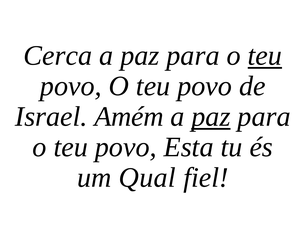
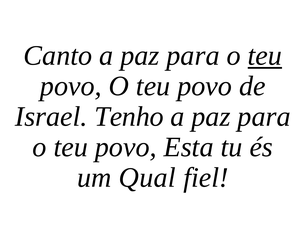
Cerca: Cerca -> Canto (58, 55)
Amém: Amém -> Tenho (129, 116)
paz underline: present -> none (211, 116)
